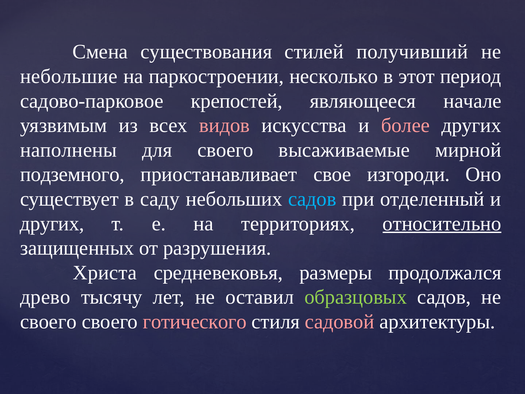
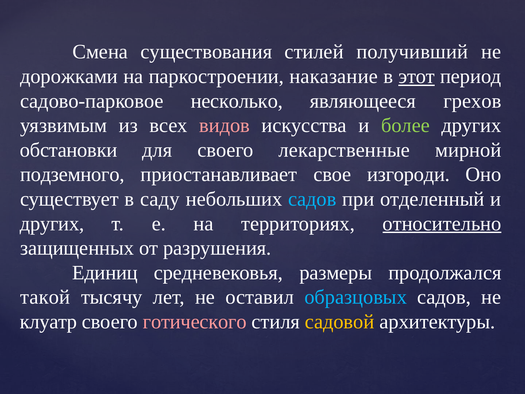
небольшие: небольшие -> дорожками (69, 76)
несколько: несколько -> наказание (334, 76)
этот underline: none -> present (417, 76)
крепостей: крепостей -> несколько (237, 101)
начале: начале -> грехов (472, 101)
более colour: pink -> light green (405, 125)
наполнены: наполнены -> обстановки (69, 150)
высаживаемые: высаживаемые -> лекарственные (344, 150)
Христа: Христа -> Единиц (105, 273)
древо: древо -> такой (45, 297)
образцовых colour: light green -> light blue (356, 297)
своего: своего -> клуатр (48, 322)
садовой colour: pink -> yellow (340, 322)
